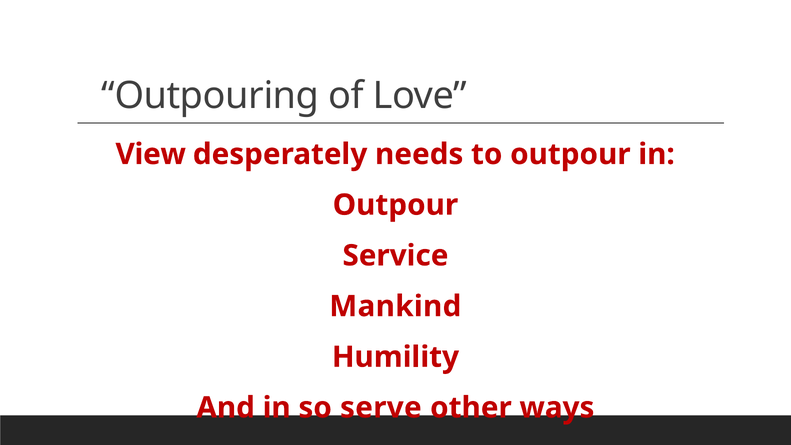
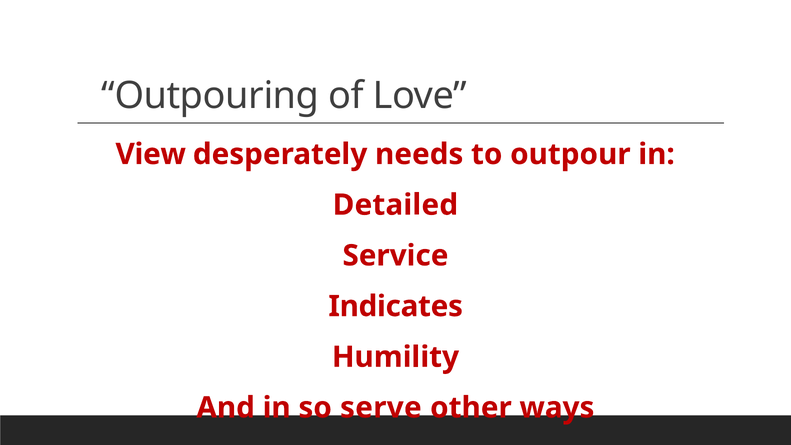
Outpour: Outpour -> Detailed (395, 205)
Mankind: Mankind -> Indicates (396, 306)
